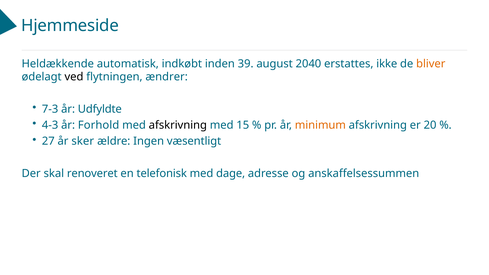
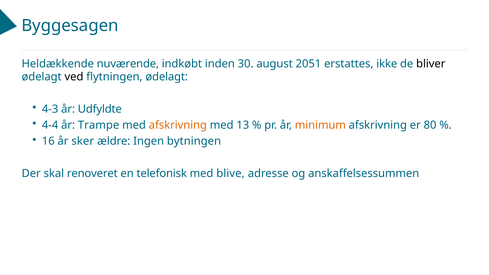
Hjemmeside: Hjemmeside -> Byggesagen (70, 26)
automatisk: automatisk -> nuværende (128, 64)
39: 39 -> 30 (246, 64)
2040: 2040 -> 2051 (308, 64)
bliver colour: orange -> black (431, 64)
flytningen ændrer: ændrer -> ødelagt (167, 77)
7-3: 7-3 -> 4-3 (50, 109)
4-3: 4-3 -> 4-4 (50, 125)
Forhold: Forhold -> Trampe (99, 125)
afskrivning colour: black -> orange (178, 125)
15: 15 -> 13 (243, 125)
20: 20 -> 80 (430, 125)
27: 27 -> 16 (48, 141)
væsentligt: væsentligt -> bytningen (194, 141)
dage: dage -> blive (231, 173)
